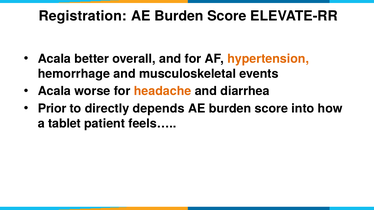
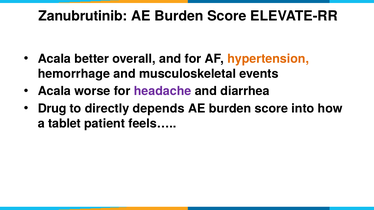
Registration: Registration -> Zanubrutinib (83, 16)
headache colour: orange -> purple (163, 91)
Prior: Prior -> Drug (52, 109)
